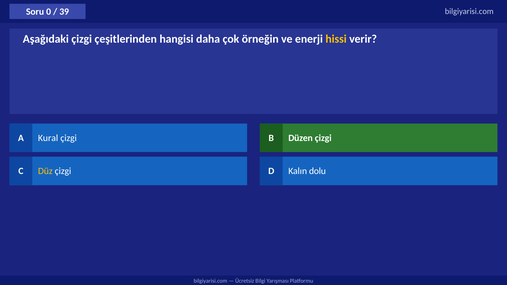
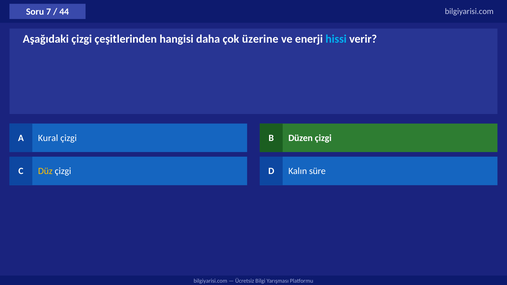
0: 0 -> 7 (49, 12)
39: 39 -> 44 (64, 12)
örneğin: örneğin -> üzerine (260, 39)
hissi colour: yellow -> light blue (336, 39)
dolu: dolu -> süre (317, 171)
